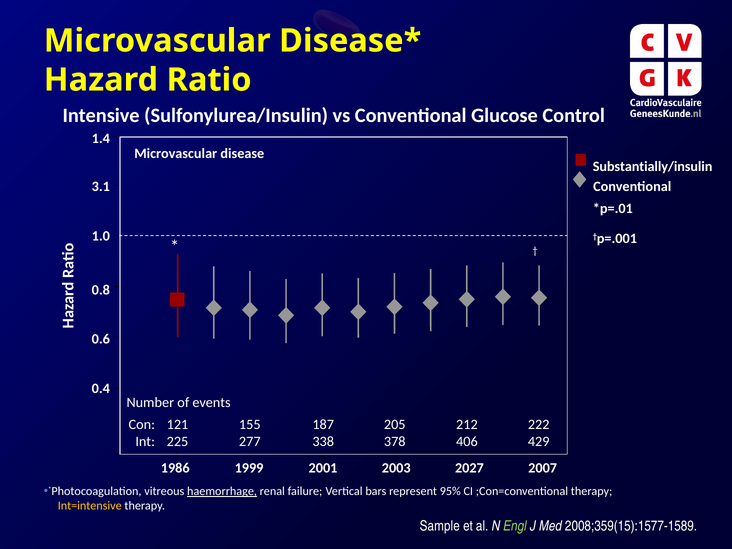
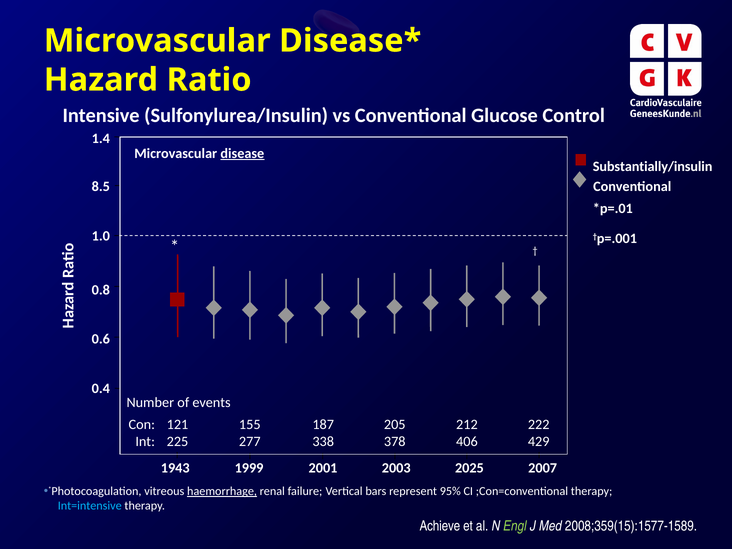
disease underline: none -> present (242, 153)
3.1: 3.1 -> 8.5 (101, 186)
1986: 1986 -> 1943 (175, 468)
2027: 2027 -> 2025 (469, 468)
Int=intensive colour: yellow -> light blue (90, 506)
Sample: Sample -> Achieve (440, 526)
